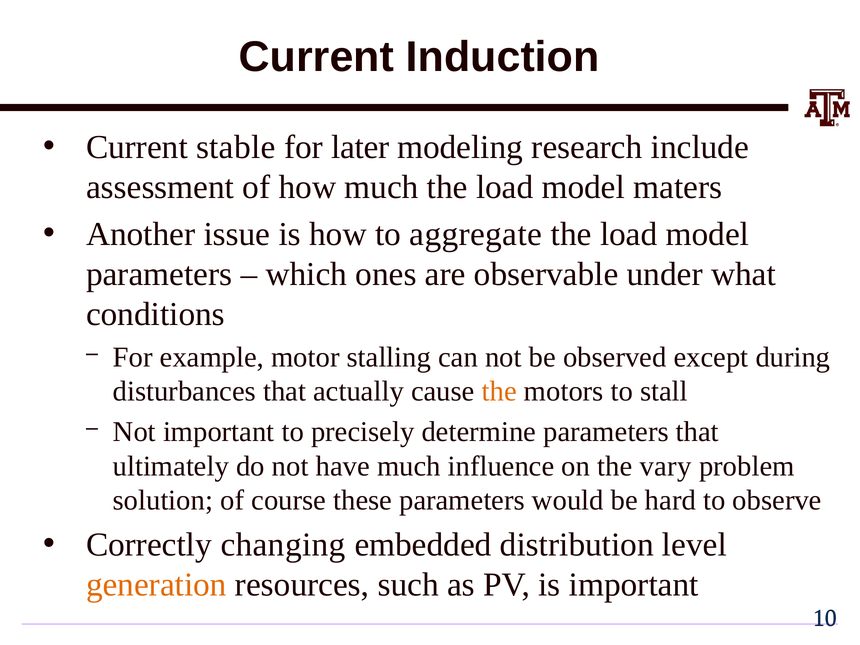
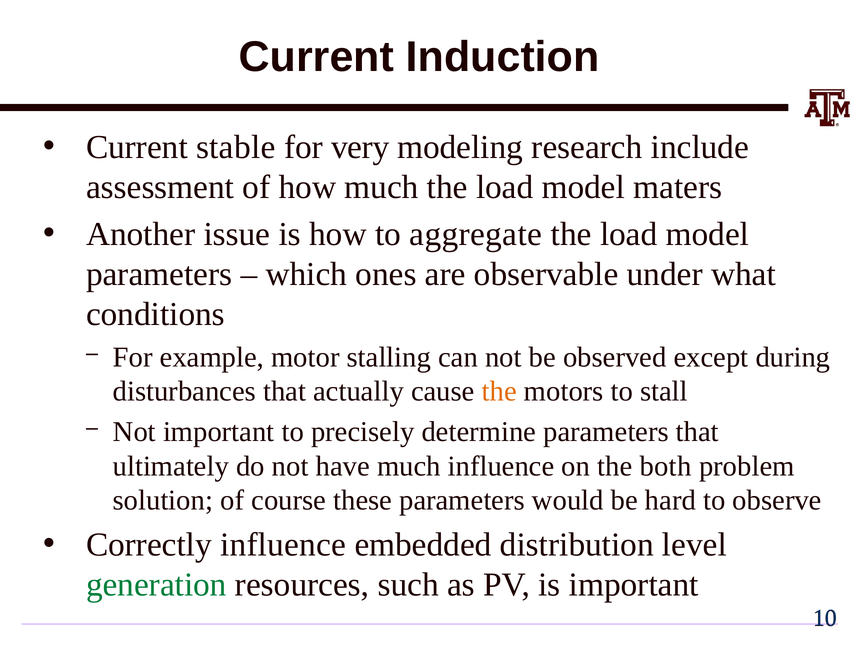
later: later -> very (360, 147)
vary: vary -> both (665, 466)
Correctly changing: changing -> influence (283, 545)
generation colour: orange -> green (156, 585)
